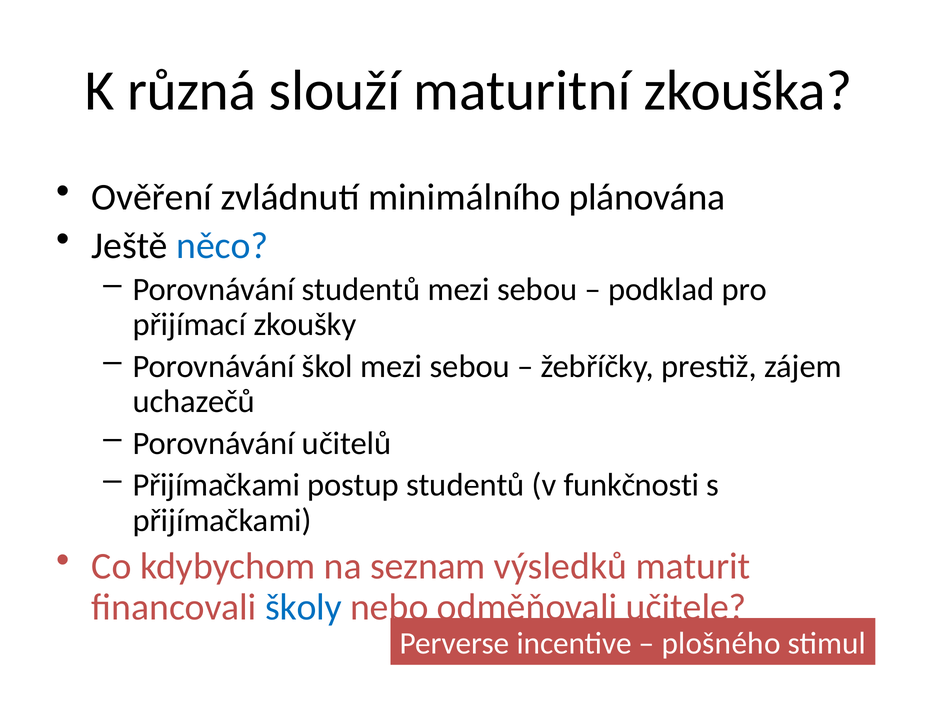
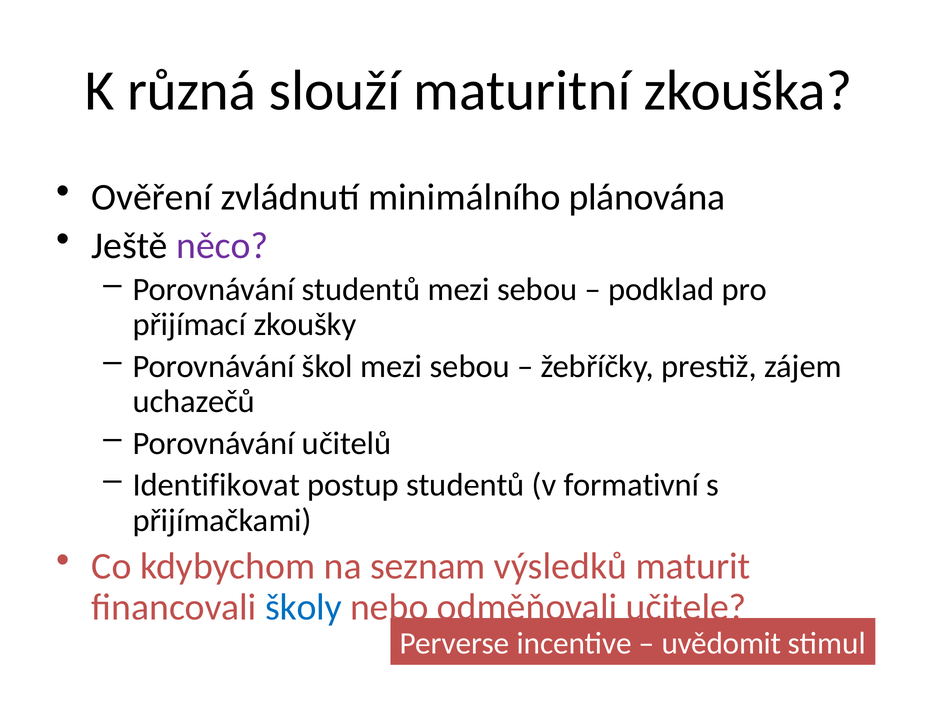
něco colour: blue -> purple (222, 245)
Přijímačkami: Přijímačkami -> Identifikovat (216, 485)
funkčnosti: funkčnosti -> formativní (631, 485)
plošného: plošného -> uvědomit (721, 643)
